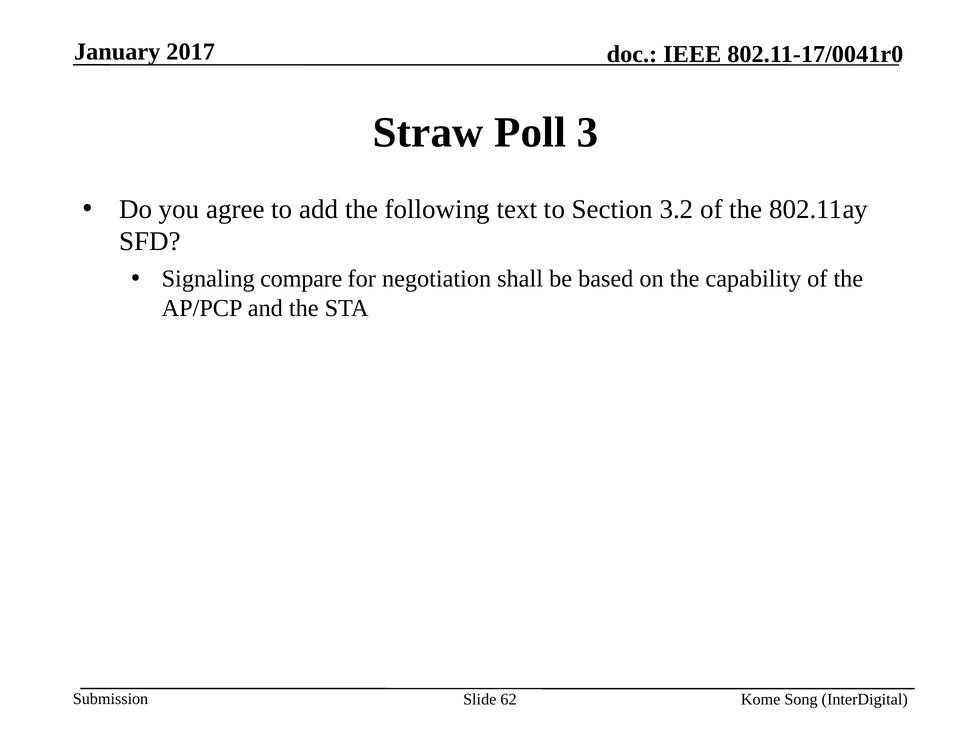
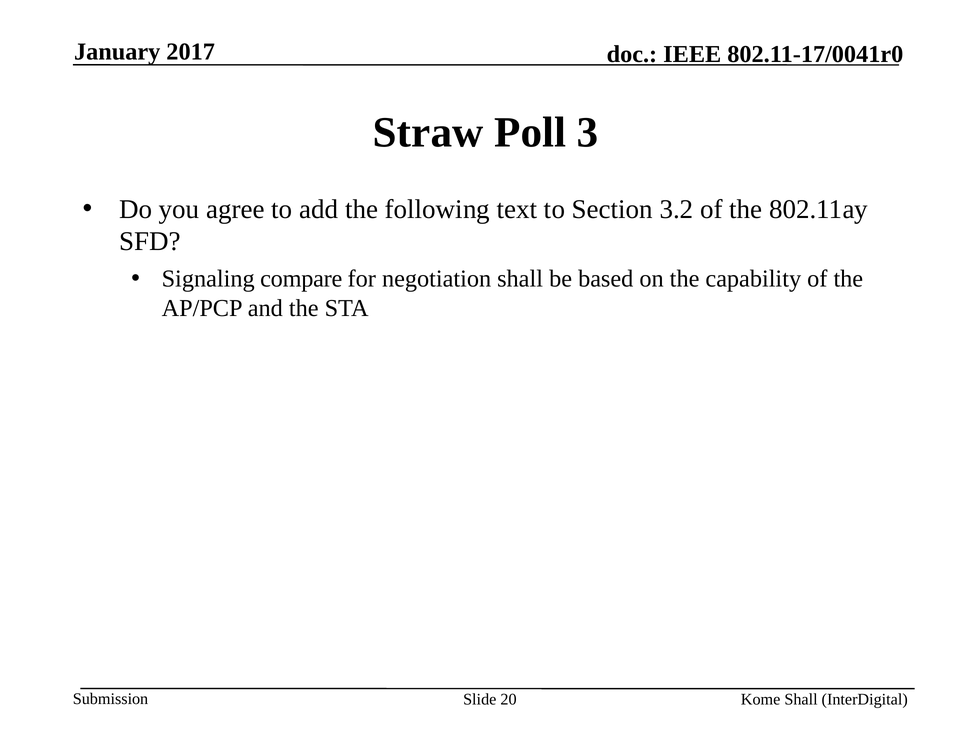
62: 62 -> 20 (509, 699)
Kome Song: Song -> Shall (801, 699)
